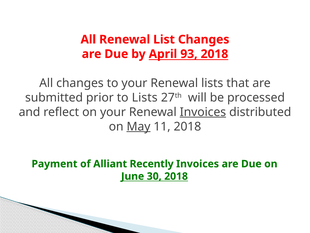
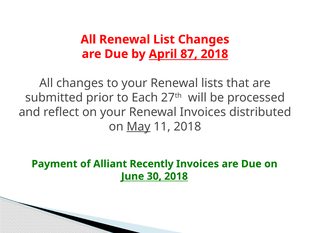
93: 93 -> 87 (189, 54)
to Lists: Lists -> Each (145, 97)
Invoices underline: present -> none (203, 112)
